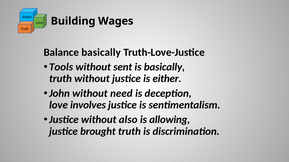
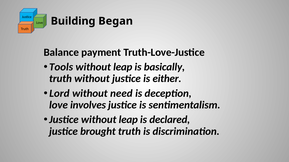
Wages: Wages -> Began (116, 21)
Balance basically: basically -> payment (101, 52)
sent: sent -> leap (123, 67)
John: John -> Lord (59, 94)
Justice without also: also -> leap (128, 120)
allowing: allowing -> declared (170, 120)
